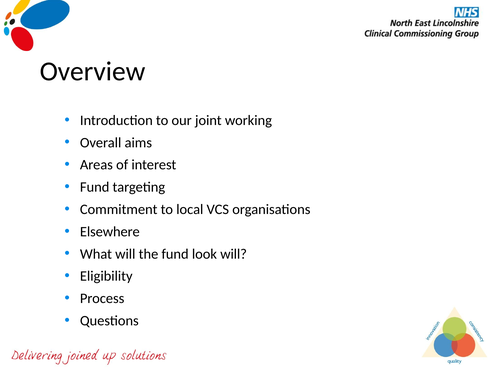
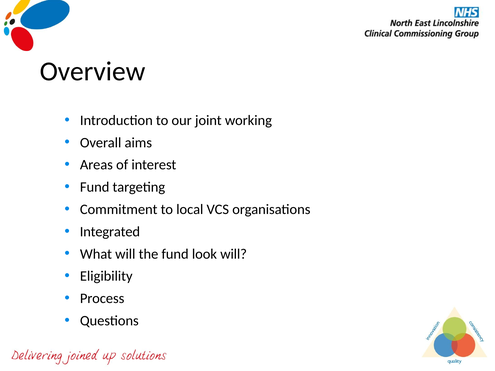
Elsewhere: Elsewhere -> Integrated (110, 232)
